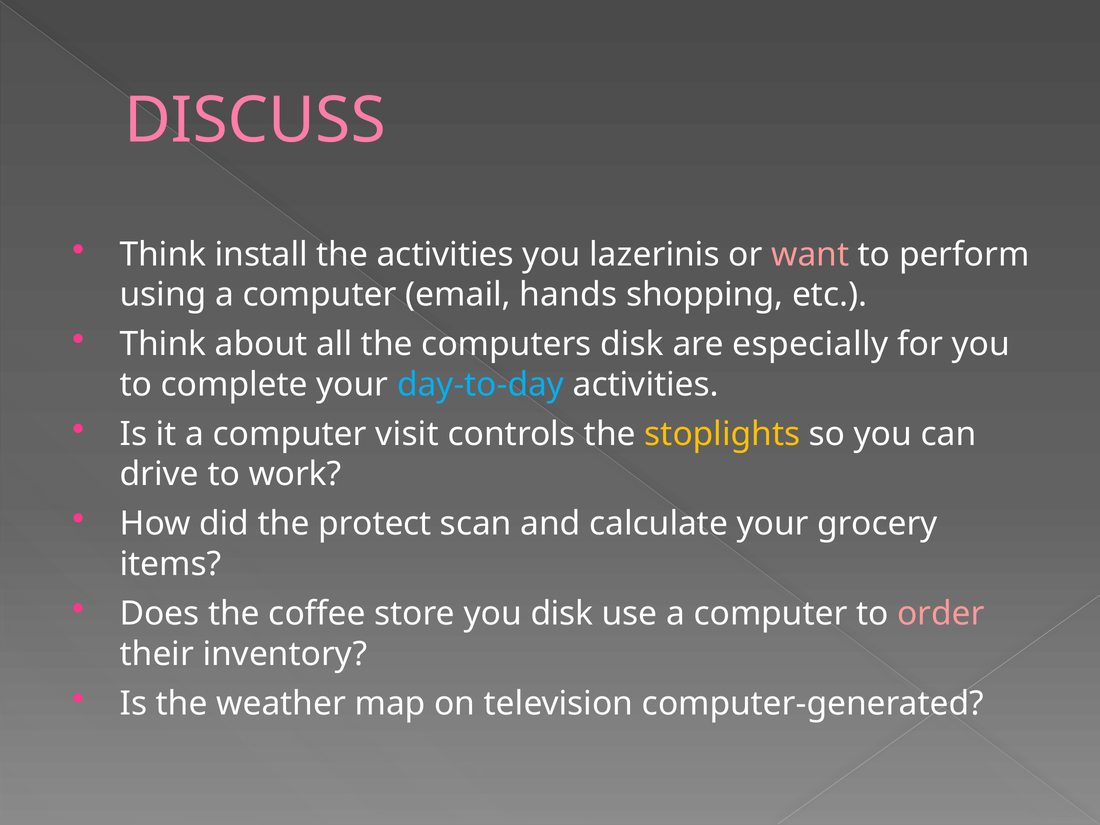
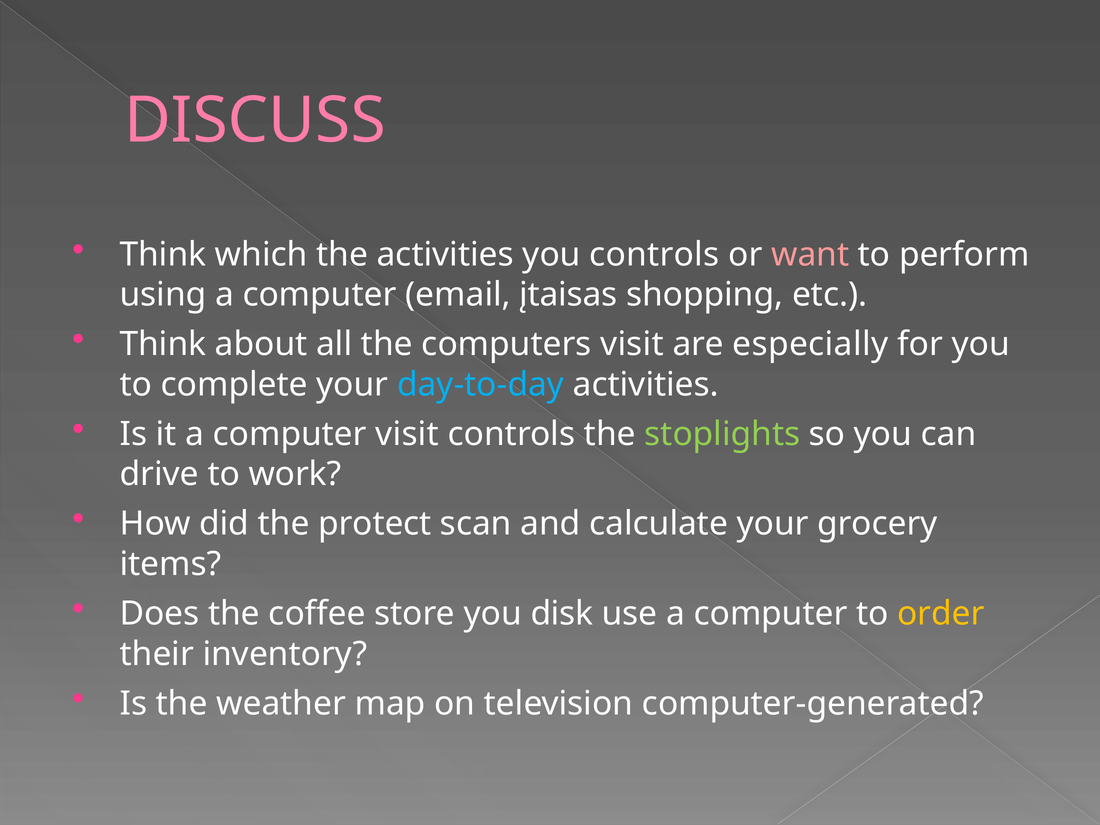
install: install -> which (261, 254)
you lazerinis: lazerinis -> controls (654, 254)
hands: hands -> įtaisas (569, 295)
computers disk: disk -> visit (632, 344)
stoplights colour: yellow -> light green (722, 434)
order colour: pink -> yellow (941, 614)
